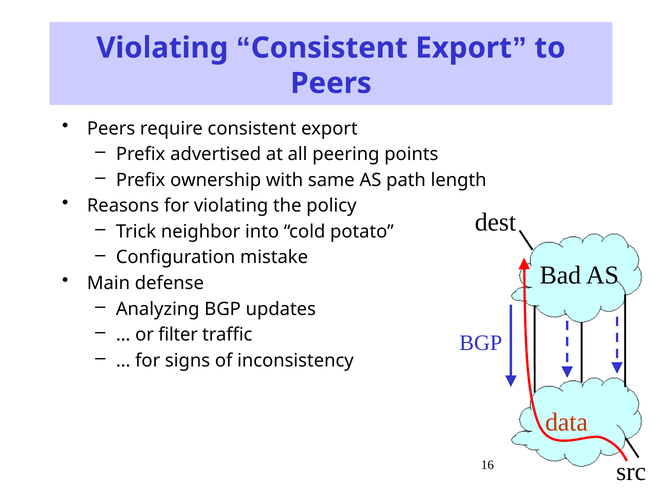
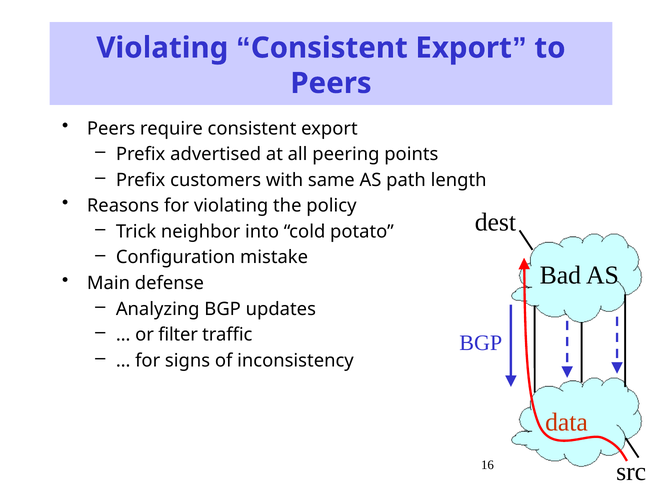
ownership: ownership -> customers (216, 180)
